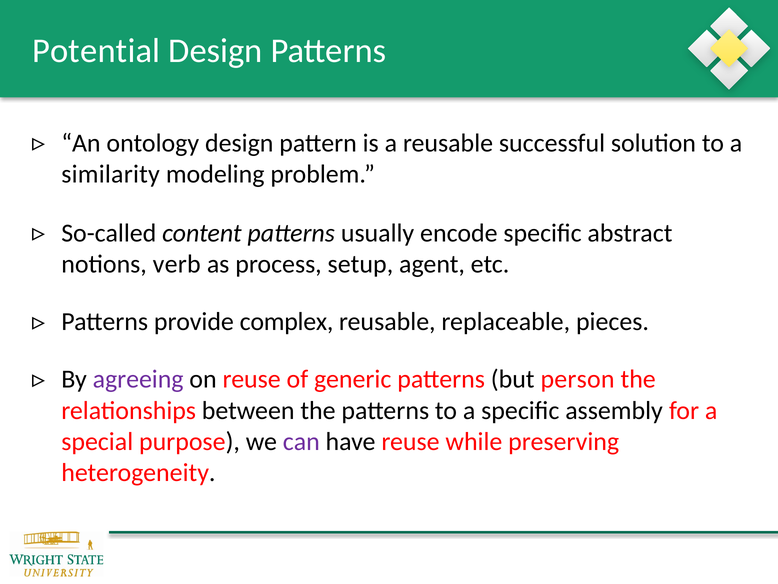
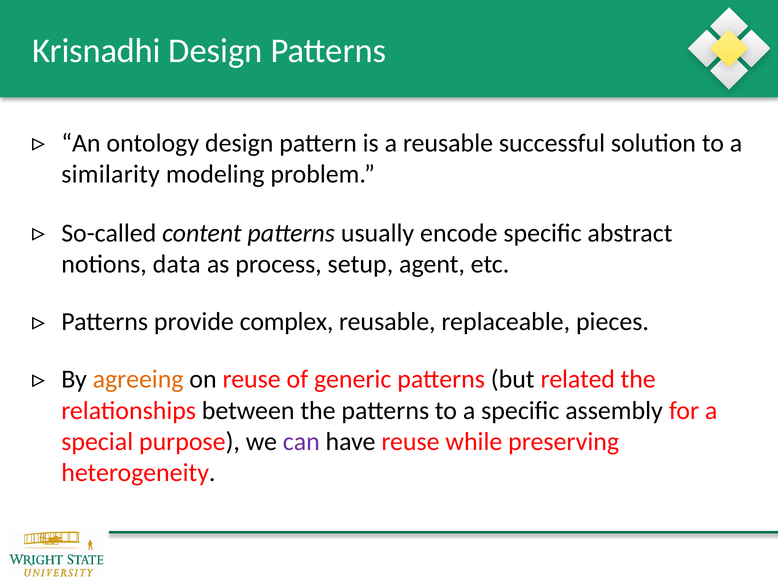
Potential: Potential -> Krisnadhi (96, 51)
verb: verb -> data (177, 264)
agreeing colour: purple -> orange (138, 379)
person: person -> related (578, 379)
